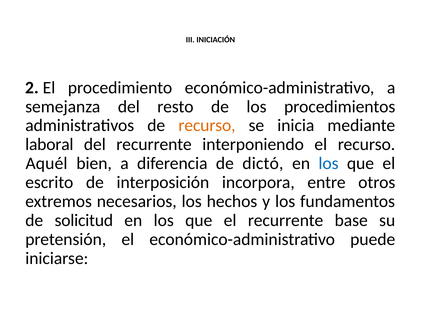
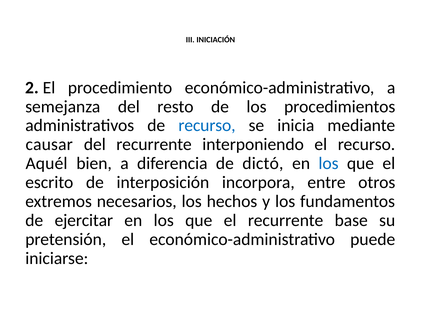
recurso colour: orange -> blue (207, 125)
laboral: laboral -> causar (49, 144)
solicitud: solicitud -> ejercitar (84, 220)
